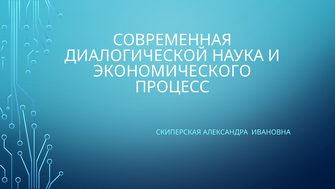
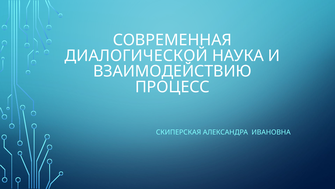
ЭКОНОМИЧЕСКОГО: ЭКОНОМИЧЕСКОГО -> ВЗАИМОДЕЙСТВИЮ (172, 71)
